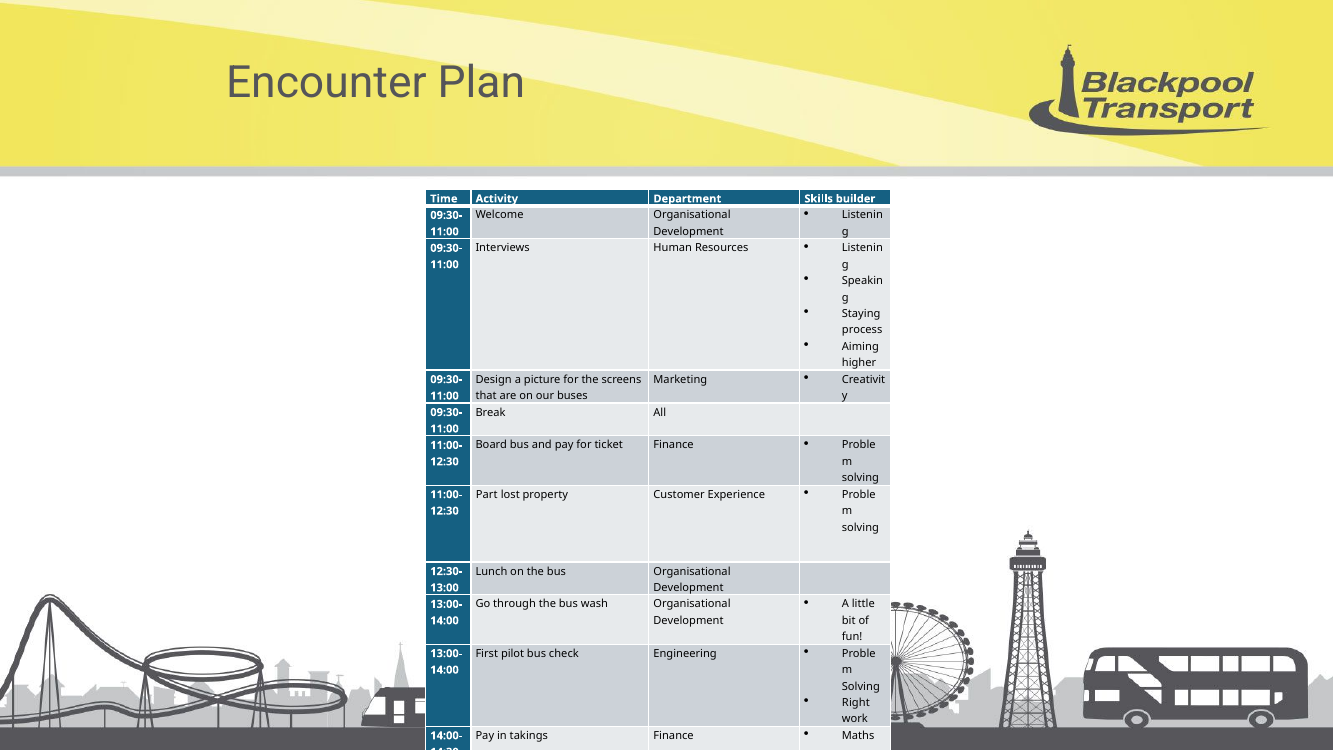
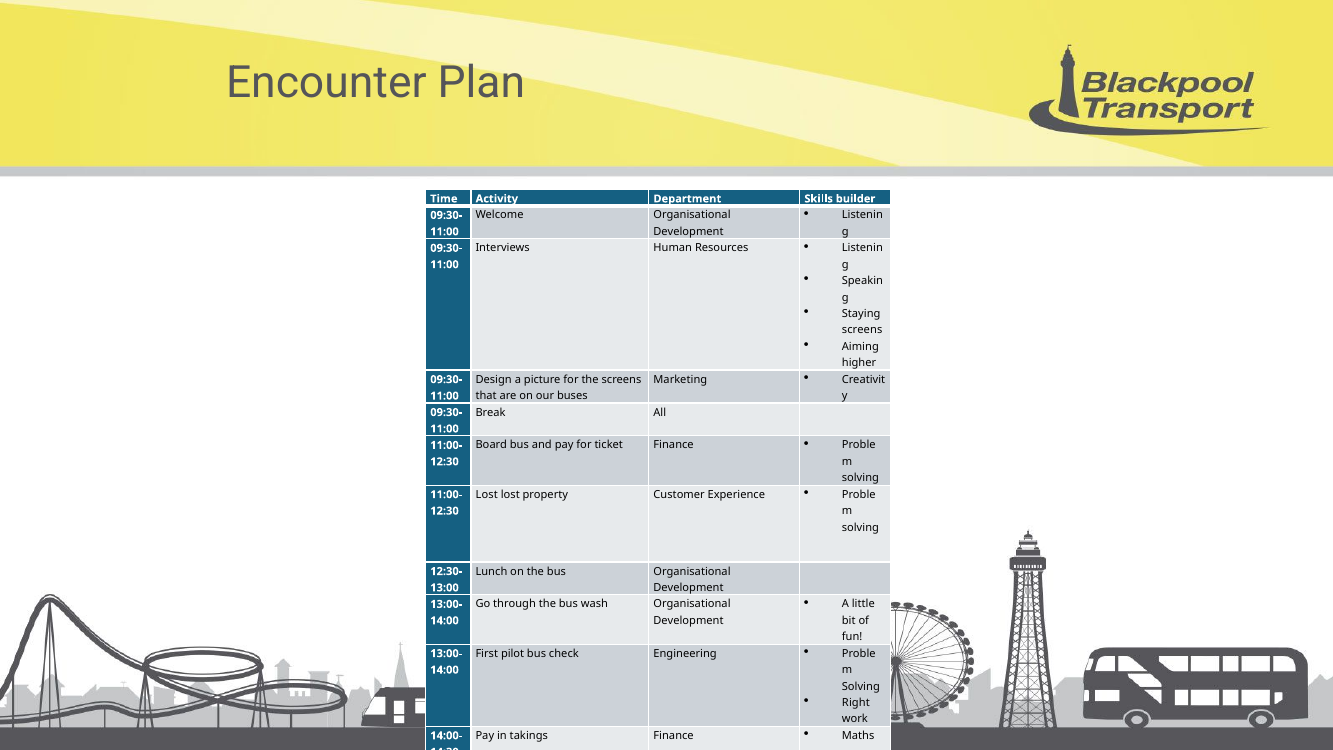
process: process -> screens (862, 330)
Part: Part -> Lost (487, 494)
